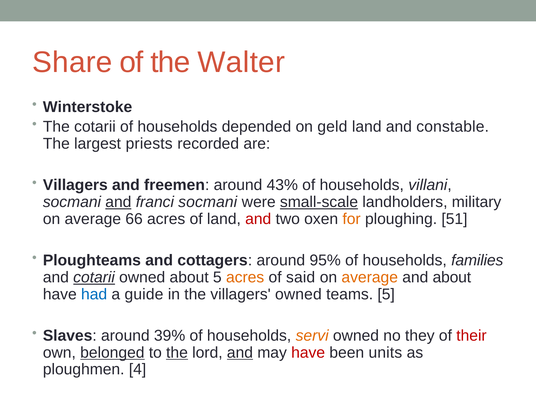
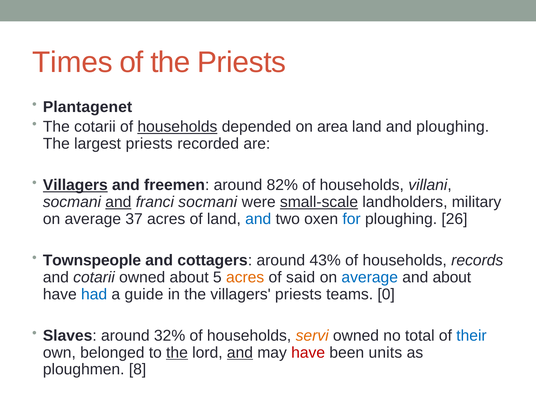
Share: Share -> Times (72, 62)
the Walter: Walter -> Priests (242, 62)
Winterstoke: Winterstoke -> Plantagenet (88, 107)
households underline: none -> present (177, 127)
geld: geld -> area (333, 127)
and constable: constable -> ploughing (453, 127)
Villagers underline: none -> present (75, 185)
43%: 43% -> 82% (282, 185)
66: 66 -> 37 (134, 219)
and colour: red -> blue (258, 219)
for colour: orange -> blue (352, 219)
51: 51 -> 26 (454, 219)
Ploughteams: Ploughteams -> Townspeople (92, 260)
95%: 95% -> 43% (325, 260)
families: families -> records (477, 260)
cotarii underline: present -> none (94, 277)
average colour: orange -> blue (370, 277)
villagers owned: owned -> priests (298, 294)
teams 5: 5 -> 0 (386, 294)
39%: 39% -> 32% (170, 336)
they: they -> total (420, 336)
their colour: red -> blue (471, 336)
belonged underline: present -> none (112, 353)
4: 4 -> 8 (138, 369)
